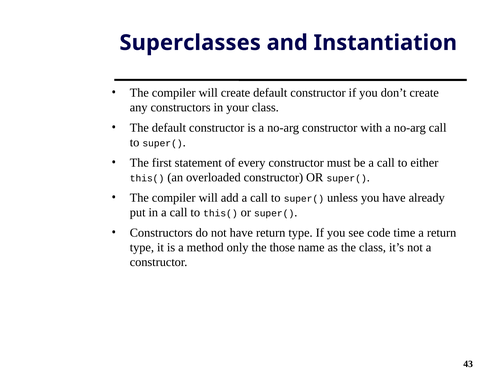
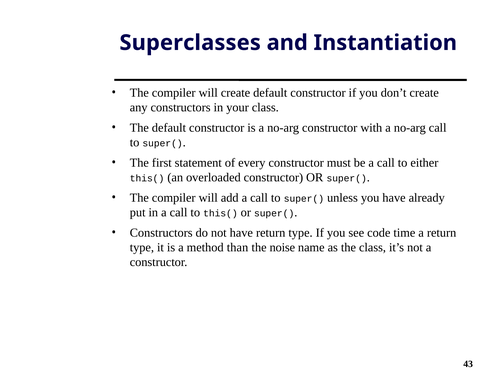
only: only -> than (238, 247)
those: those -> noise (282, 247)
